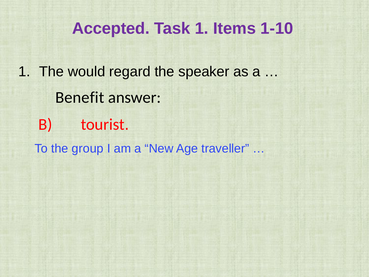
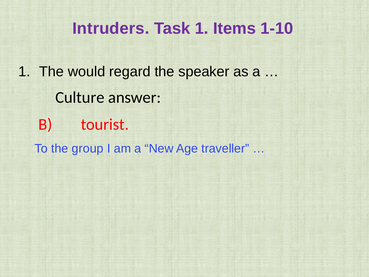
Accepted: Accepted -> Intruders (111, 28)
Benefit: Benefit -> Culture (80, 97)
